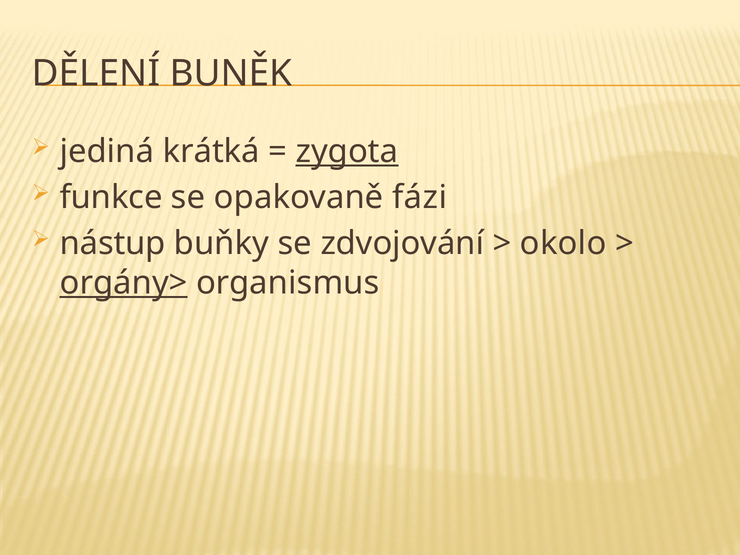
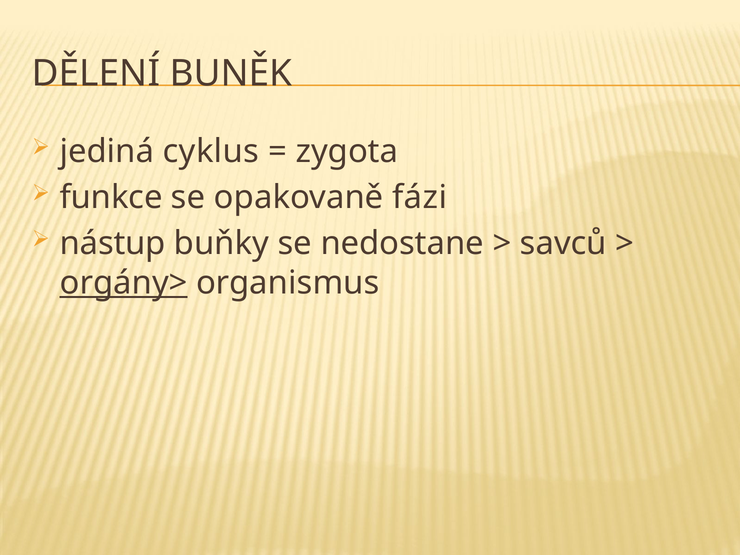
krátká: krátká -> cyklus (211, 151)
zygota underline: present -> none (347, 151)
zdvojování: zdvojování -> nedostane (402, 244)
okolo: okolo -> savců (563, 244)
